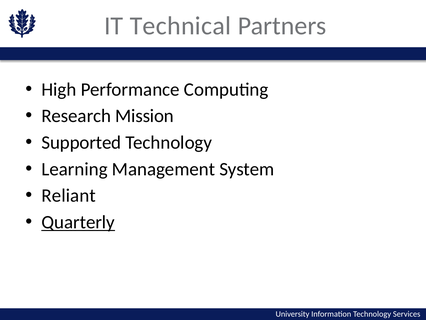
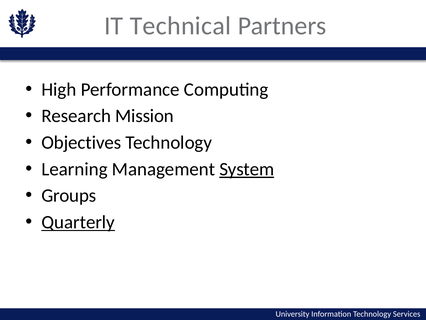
Supported: Supported -> Objectives (81, 142)
System underline: none -> present (247, 169)
Reliant: Reliant -> Groups (69, 195)
